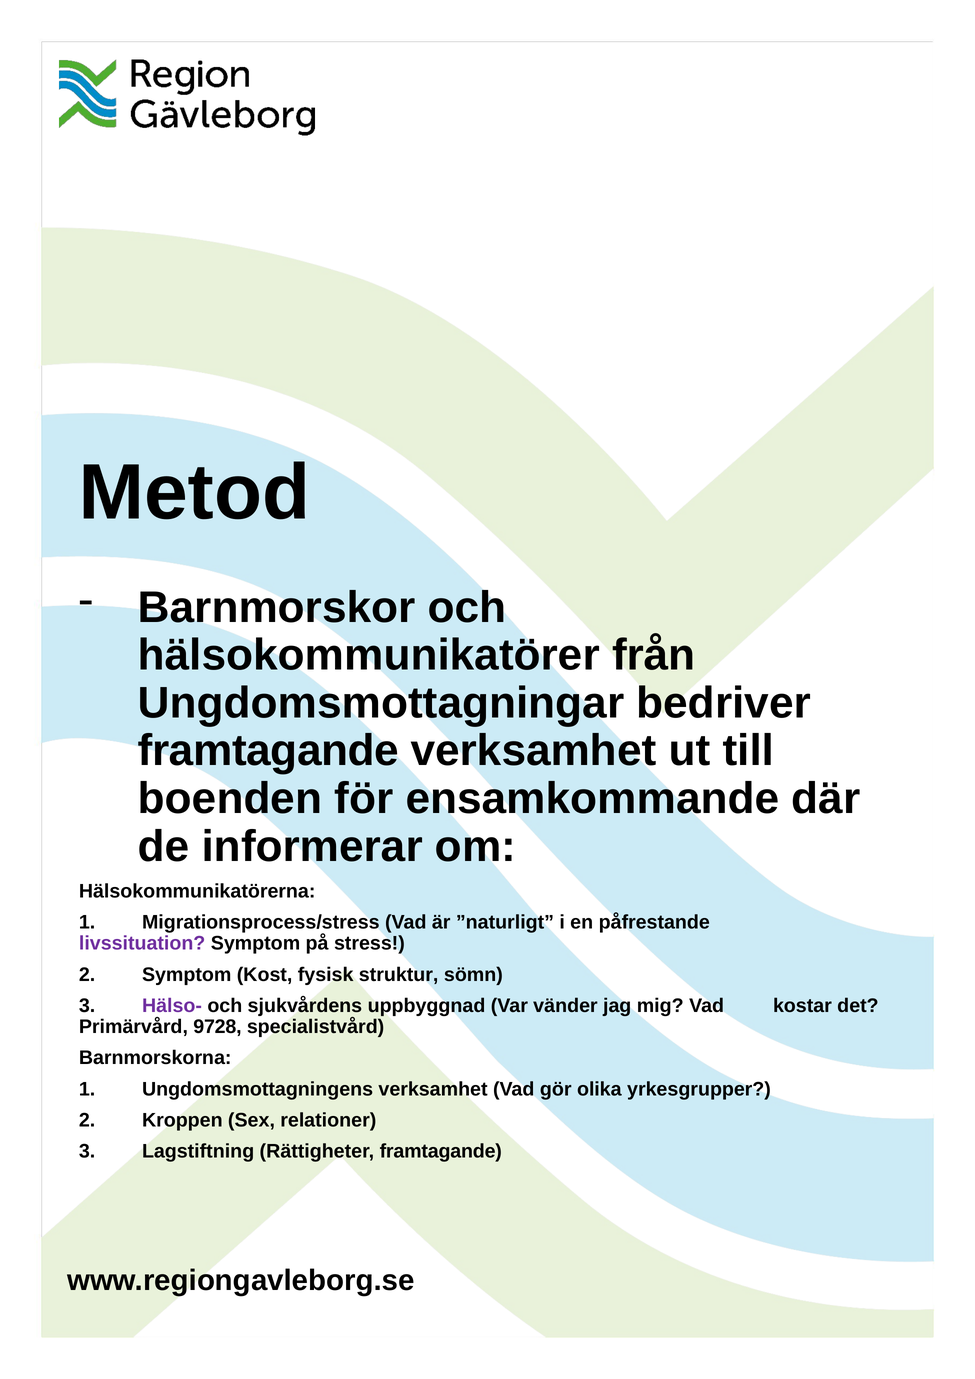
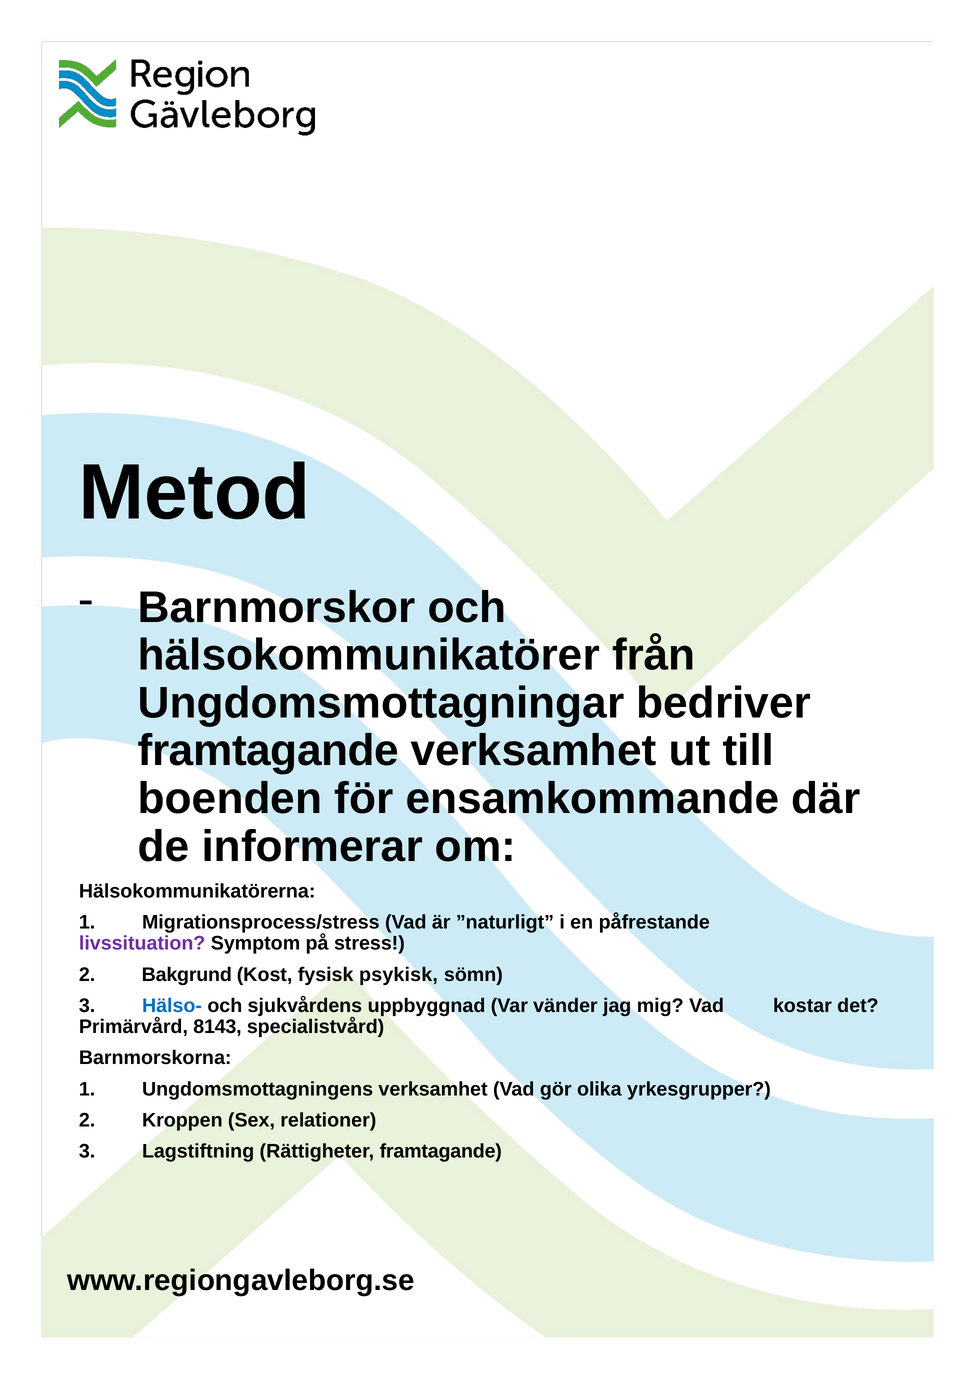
2 Symptom: Symptom -> Bakgrund (187, 975)
struktur: struktur -> psykisk (399, 975)
Hälso- colour: purple -> blue (172, 1006)
9728: 9728 -> 8143 (217, 1027)
